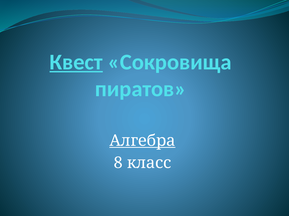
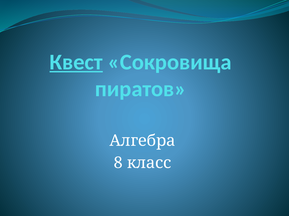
Алгебра underline: present -> none (142, 141)
